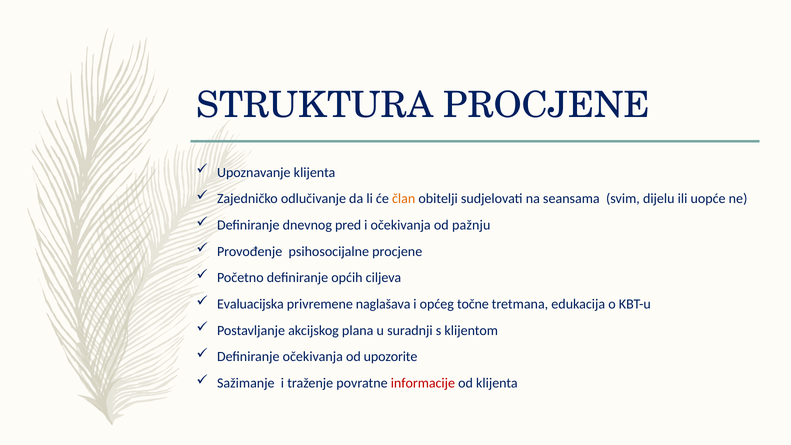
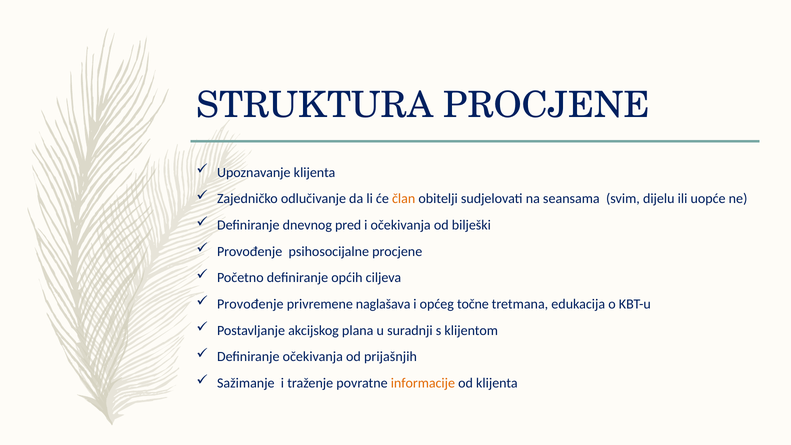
pažnju: pažnju -> bilješki (471, 225)
Evaluacijska: Evaluacijska -> Provođenje (250, 304)
upozorite: upozorite -> prijašnjih (390, 357)
informacije colour: red -> orange (423, 383)
